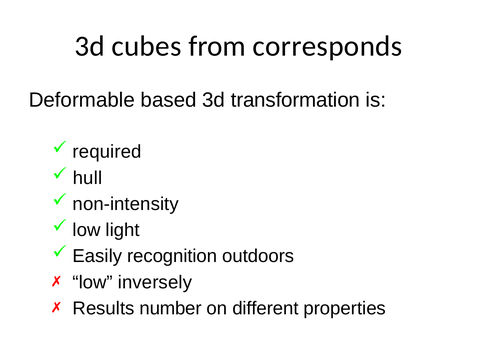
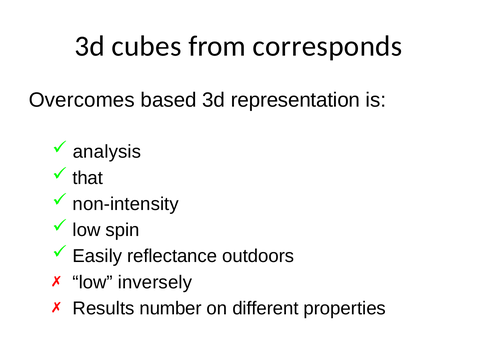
Deformable: Deformable -> Overcomes (82, 100)
transformation: transformation -> representation (295, 100)
required: required -> analysis (107, 152)
hull: hull -> that (88, 178)
light: light -> spin (123, 230)
recognition: recognition -> reflectance (172, 256)
